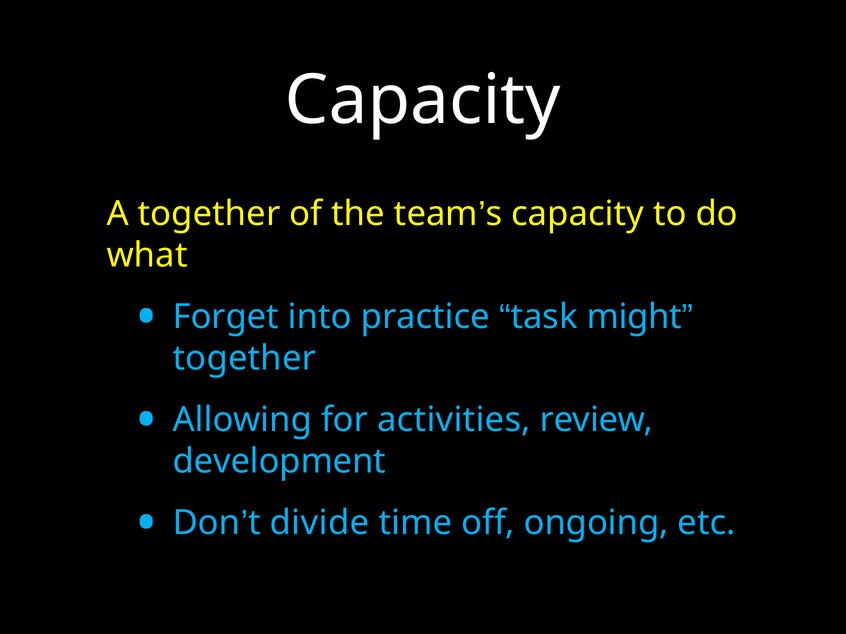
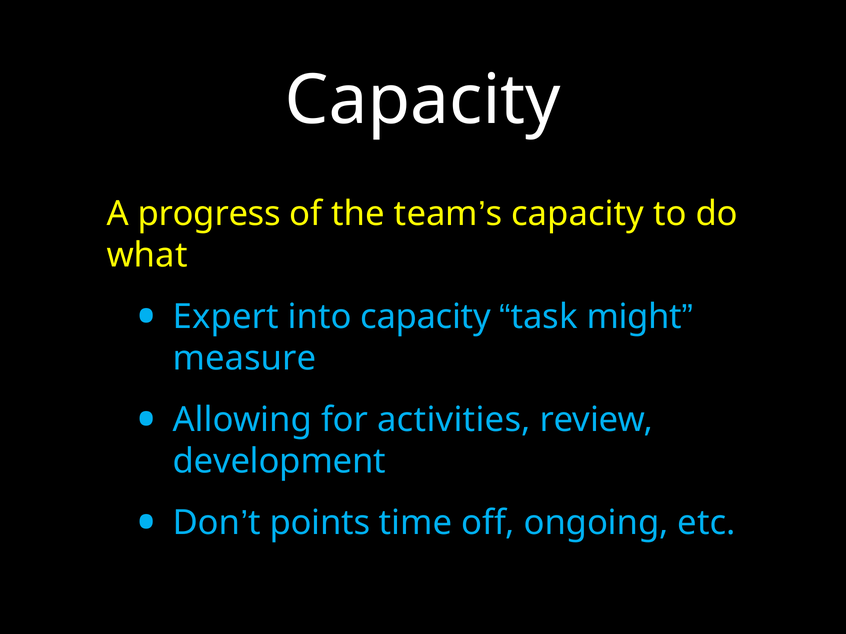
A together: together -> progress (209, 214)
Forget: Forget -> Expert (226, 317)
into practice: practice -> capacity (426, 317)
together: together -> measure (244, 359)
divide: divide -> points (320, 523)
